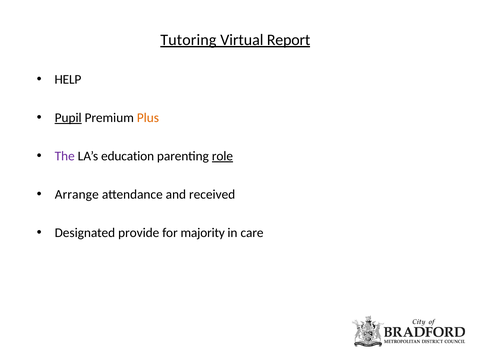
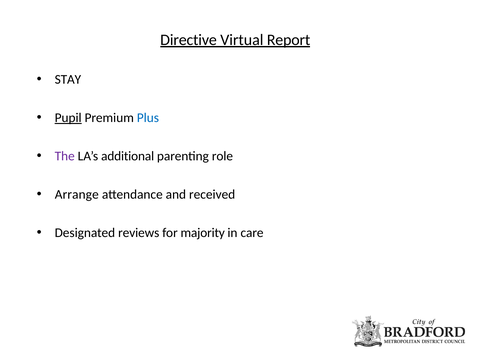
Tutoring: Tutoring -> Directive (188, 40)
HELP: HELP -> STAY (68, 79)
Plus colour: orange -> blue (148, 118)
education: education -> additional (128, 156)
role underline: present -> none (222, 156)
provide: provide -> reviews (139, 232)
